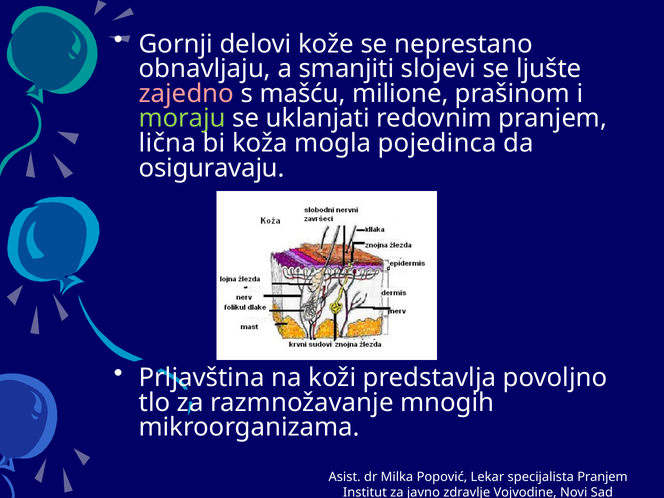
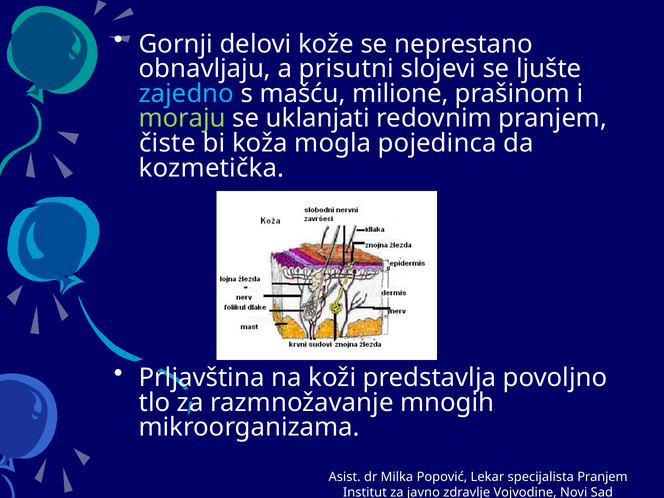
smanjiti: smanjiti -> prisutni (346, 69)
zajedno colour: pink -> light blue (186, 94)
lična: lična -> čiste (167, 143)
osiguravaju: osiguravaju -> kozmetička (211, 168)
